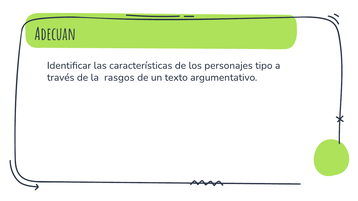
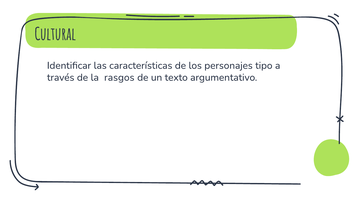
Adecuan: Adecuan -> Cultural (55, 34)
